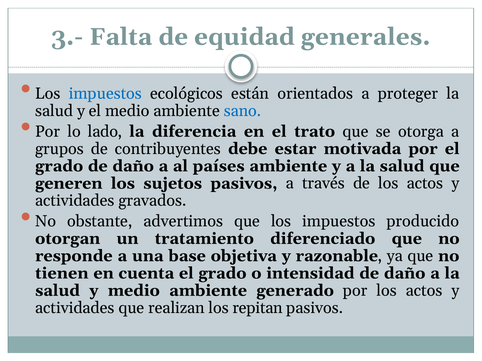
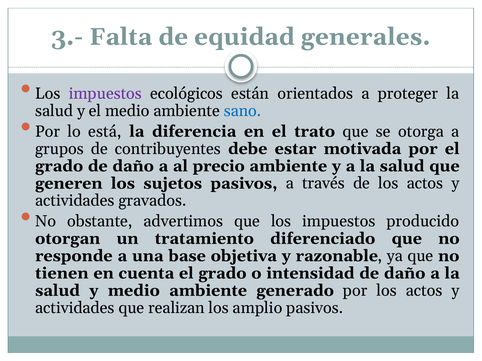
impuestos colour: blue -> purple (105, 94)
lado: lado -> está (105, 132)
países: países -> precio (219, 166)
repitan: repitan -> amplio (257, 308)
